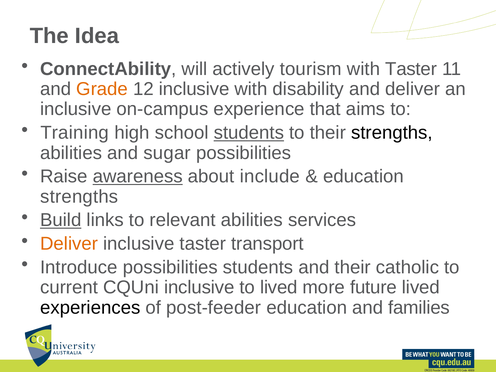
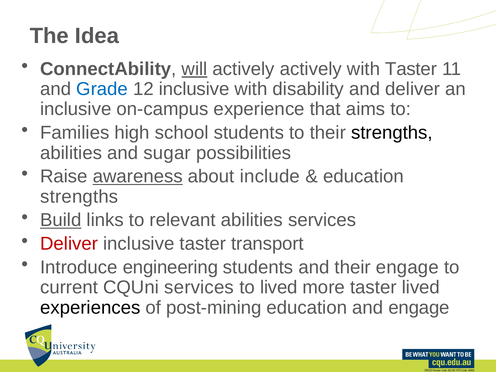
will underline: none -> present (195, 69)
actively tourism: tourism -> actively (311, 69)
Grade colour: orange -> blue (102, 89)
Training: Training -> Families (75, 133)
students underline: present -> none (249, 133)
Deliver colour: orange -> red (69, 244)
Introduce possibilities: possibilities -> engineering (170, 267)
their catholic: catholic -> engage (407, 267)
CQUni inclusive: inclusive -> services (199, 287)
more future: future -> taster (373, 287)
post-feeder: post-feeder -> post-mining (214, 308)
and families: families -> engage (419, 308)
